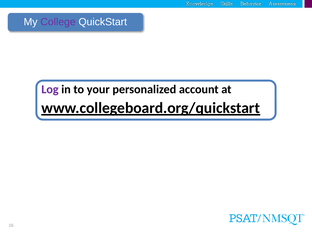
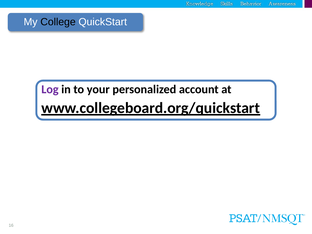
College colour: purple -> black (58, 22)
